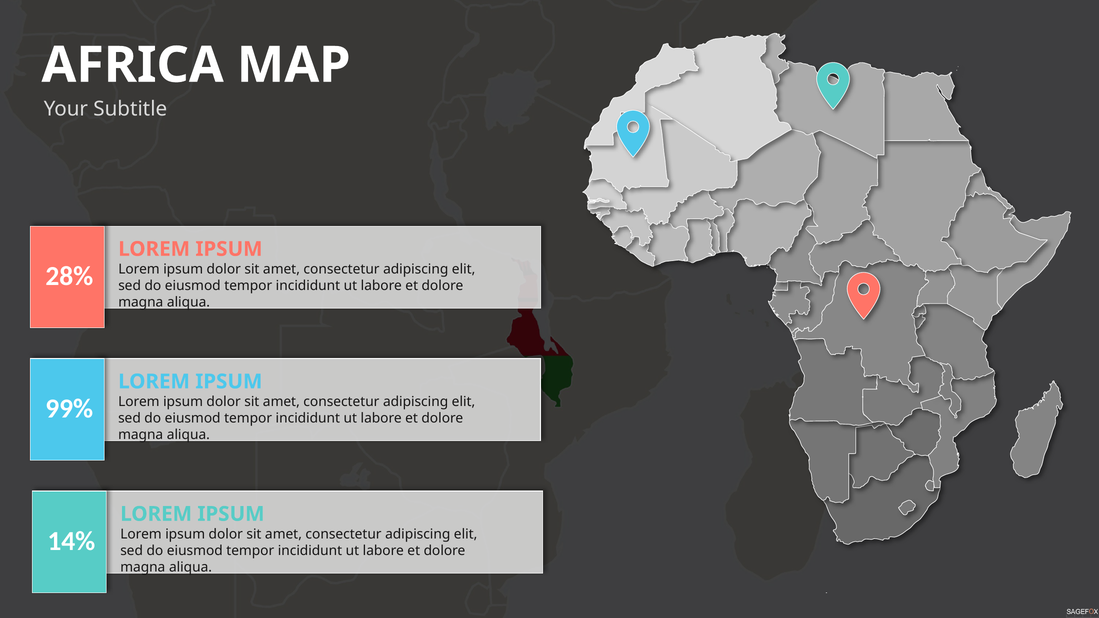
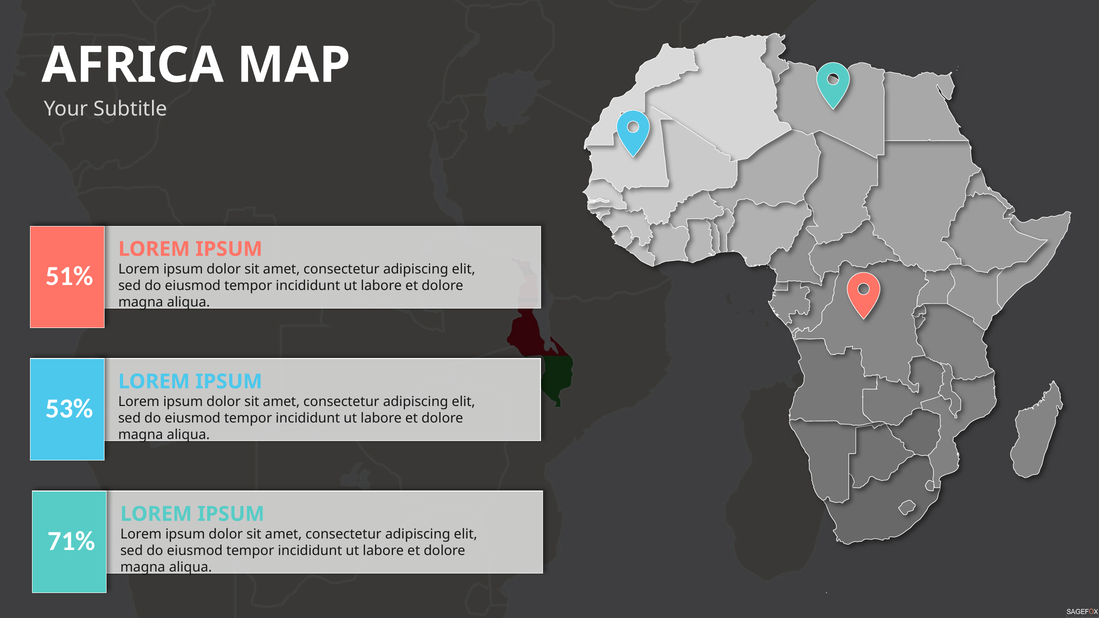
28%: 28% -> 51% (69, 276)
99%: 99% -> 53% (69, 409)
14%: 14% -> 71% (71, 541)
